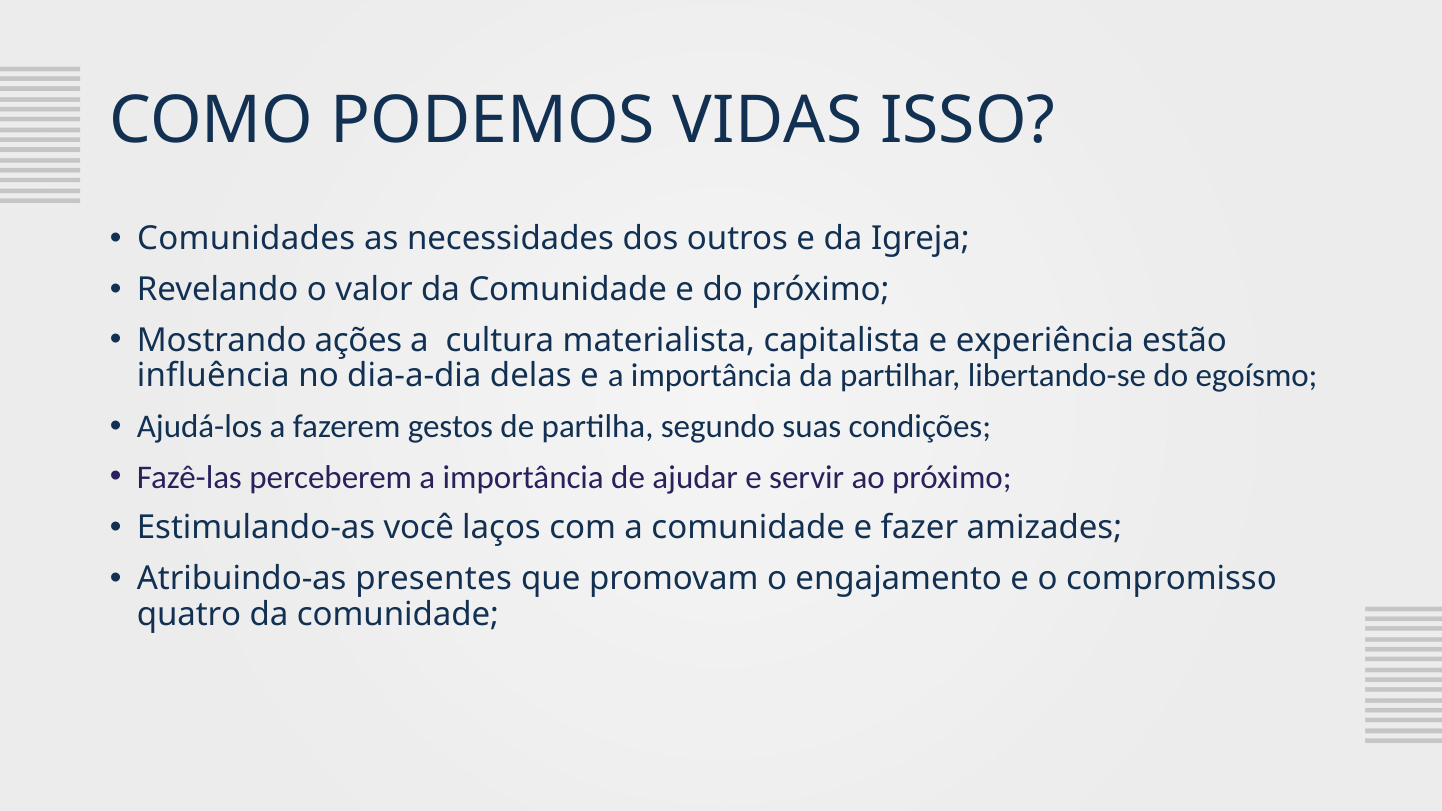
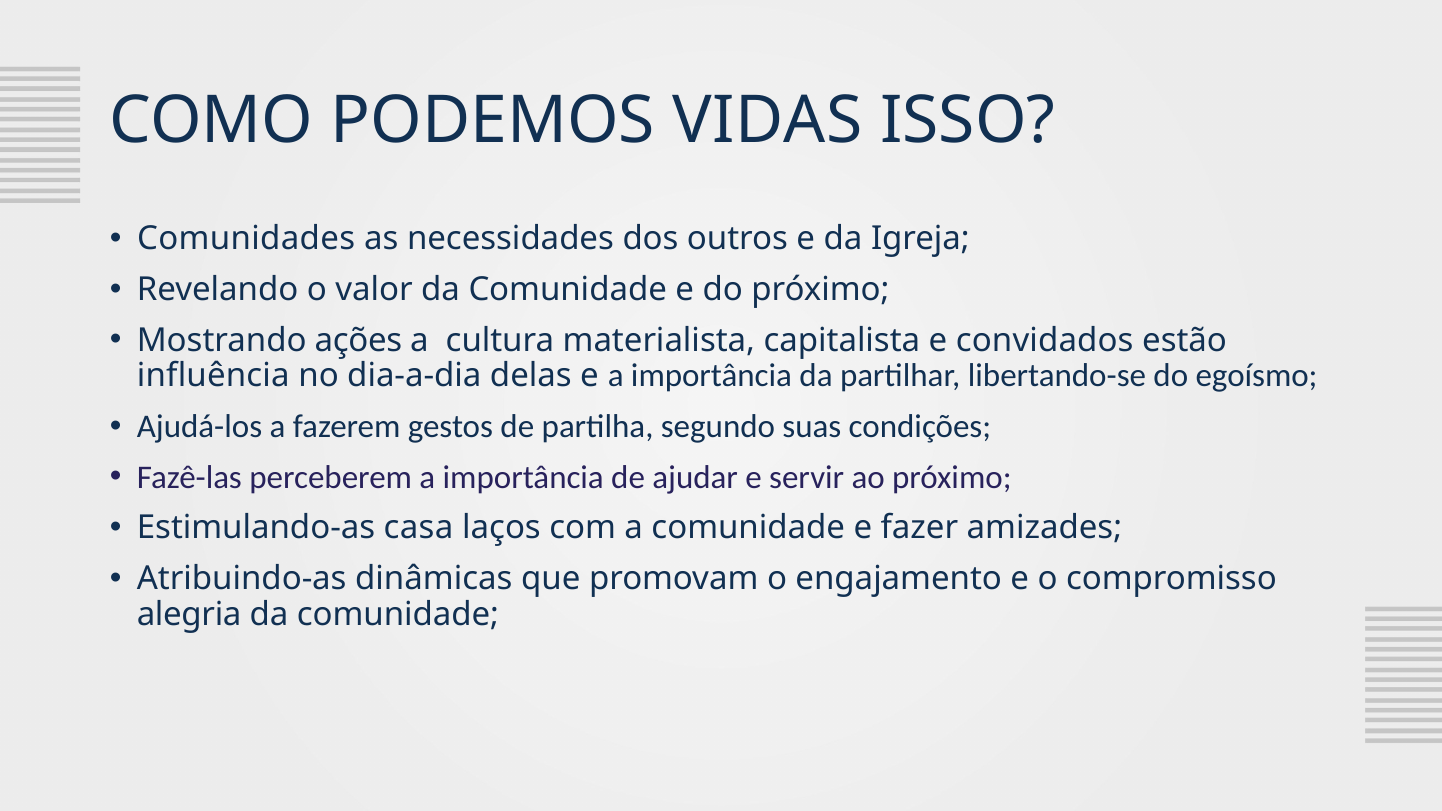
experiência: experiência -> convidados (1045, 340)
você: você -> casa (419, 528)
presentes: presentes -> dinâmicas (434, 579)
quatro: quatro -> alegria (189, 614)
